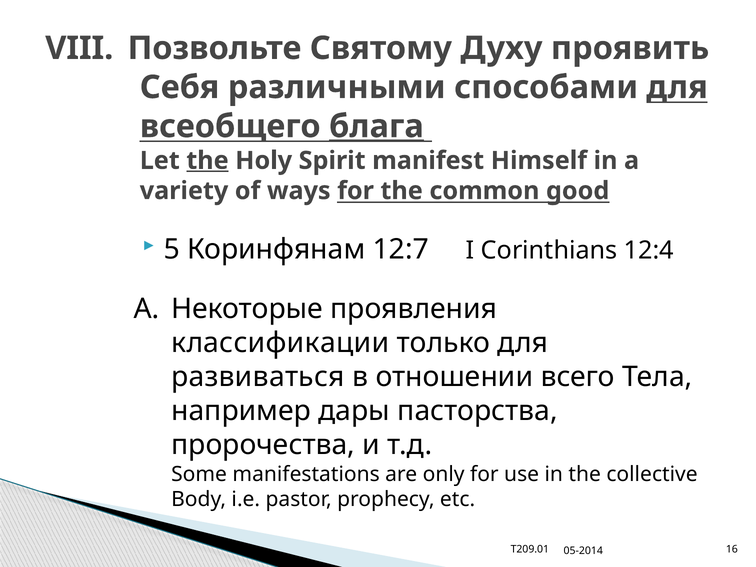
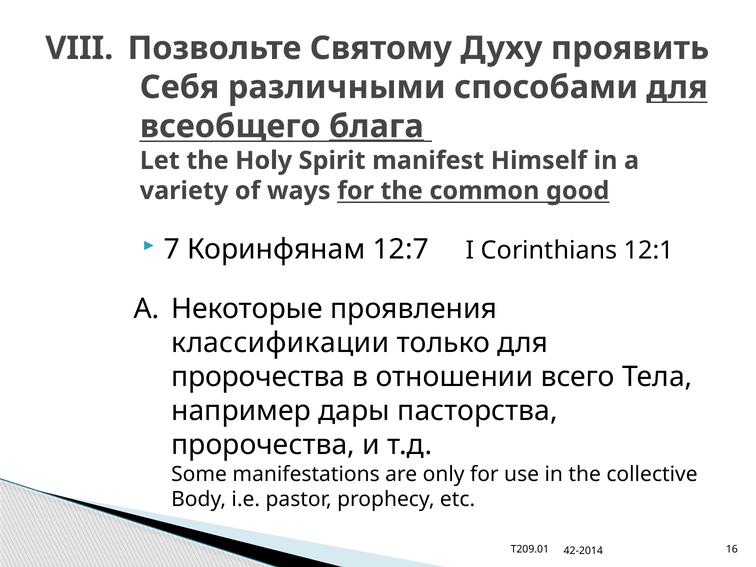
the underline: present -> none (207, 161)
5: 5 -> 7 (172, 250)
12:4: 12:4 -> 12:1 (649, 251)
развиваться: развиваться -> пророчества (258, 377)
05-2014: 05-2014 -> 42-2014 (583, 551)
